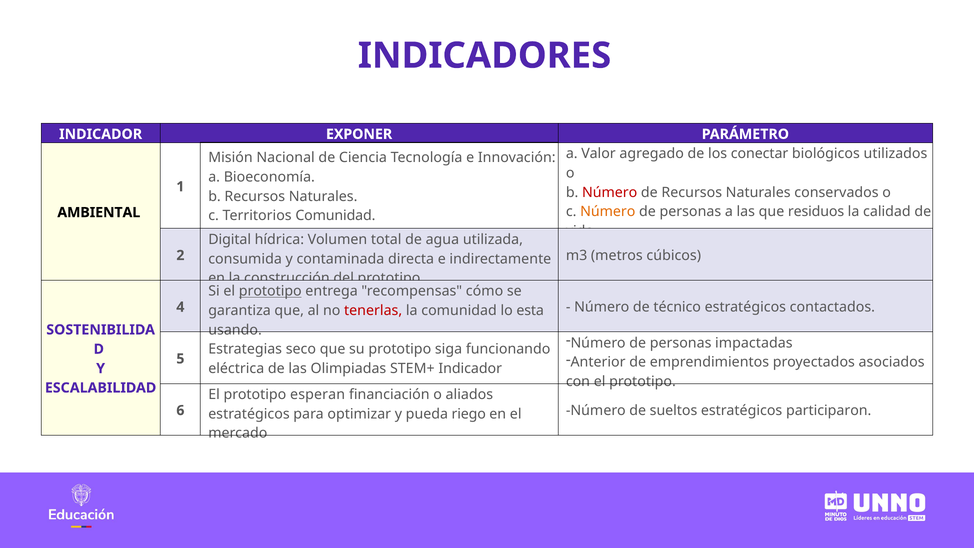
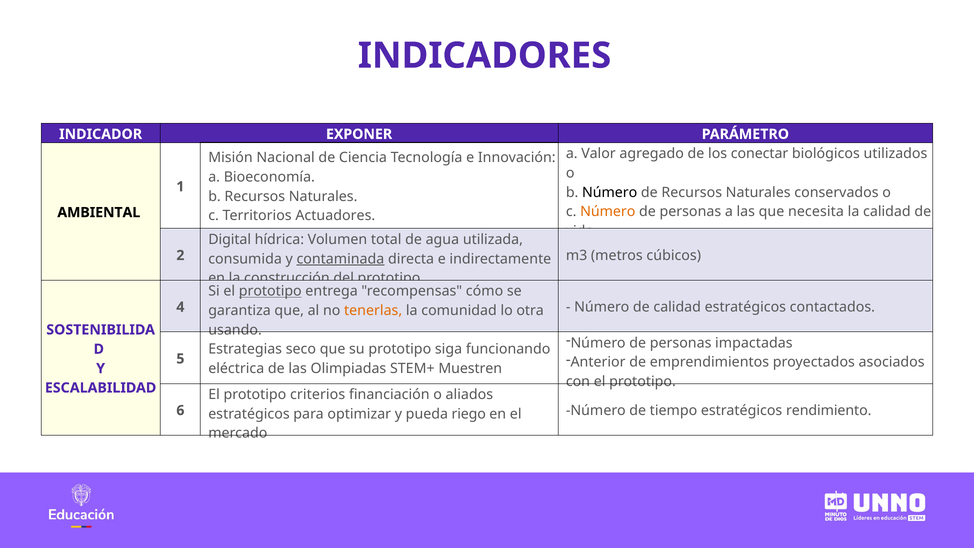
Número colour: red -> black (610, 192)
residuos: residuos -> necesita (816, 212)
Territorios Comunidad: Comunidad -> Actuadores (335, 216)
contaminada underline: none -> present (340, 259)
de técnico: técnico -> calidad (677, 307)
tenerlas colour: red -> orange (373, 310)
esta: esta -> otra (530, 310)
STEM+ Indicador: Indicador -> Muestren (470, 368)
esperan: esperan -> criterios (318, 394)
sueltos: sueltos -> tiempo (673, 410)
participaron: participaron -> rendimiento (829, 410)
